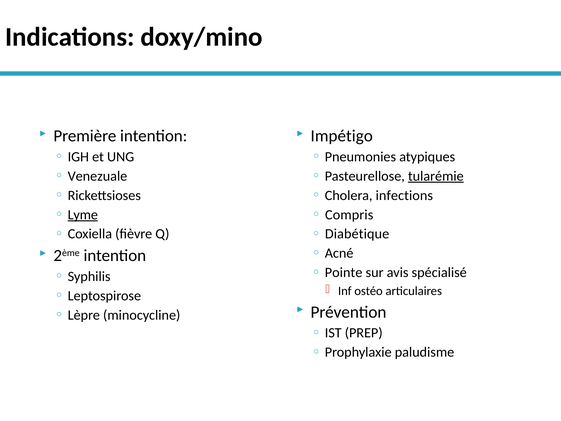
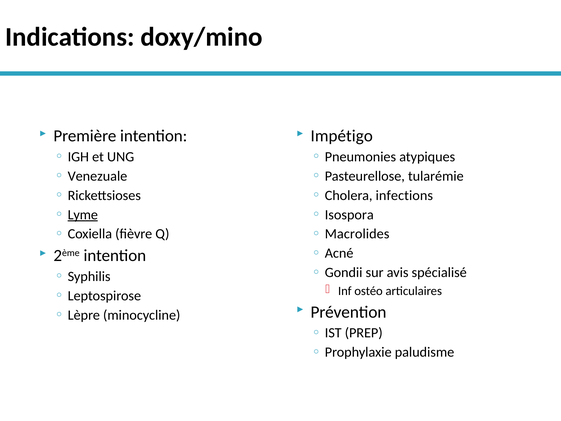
tularémie underline: present -> none (436, 176)
Compris: Compris -> Isospora (349, 215)
Diabétique: Diabétique -> Macrolides (357, 234)
Pointe: Pointe -> Gondii (344, 272)
